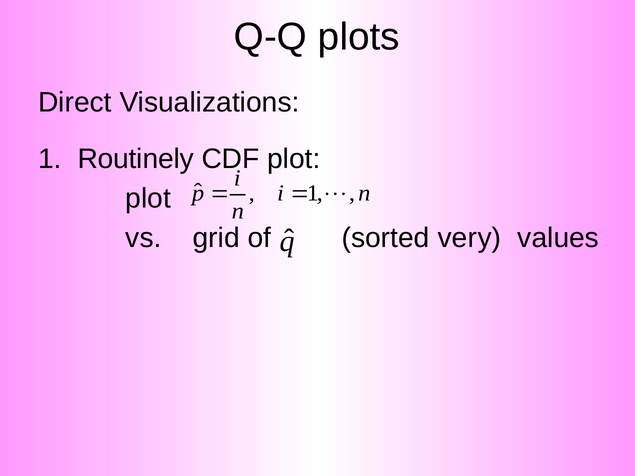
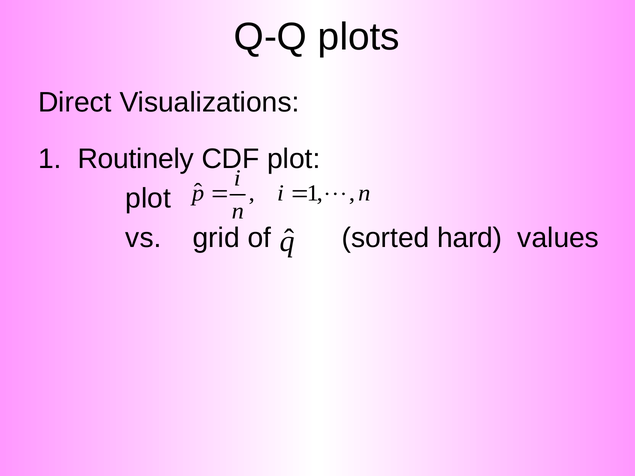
very: very -> hard (470, 238)
